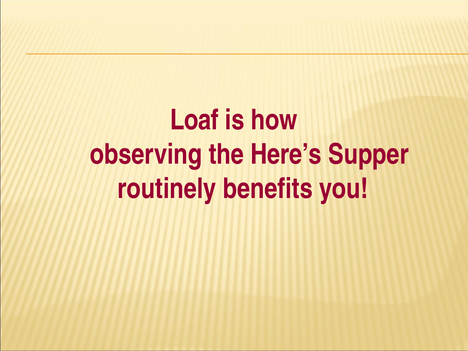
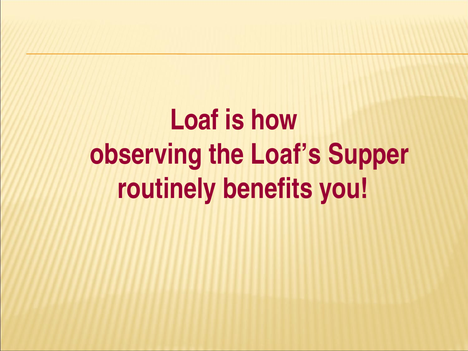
Here’s: Here’s -> Loaf’s (286, 154)
